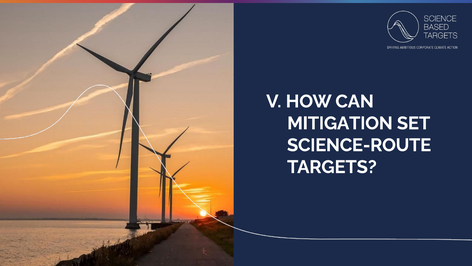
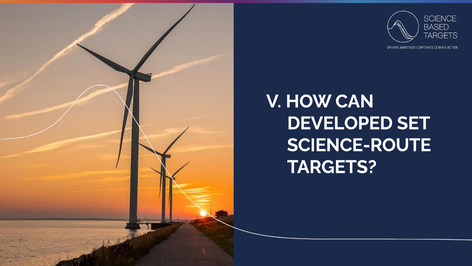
MITIGATION: MITIGATION -> DEVELOPED (340, 123)
